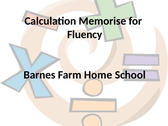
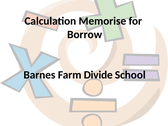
Fluency: Fluency -> Borrow (85, 34)
Home: Home -> Divide (98, 75)
